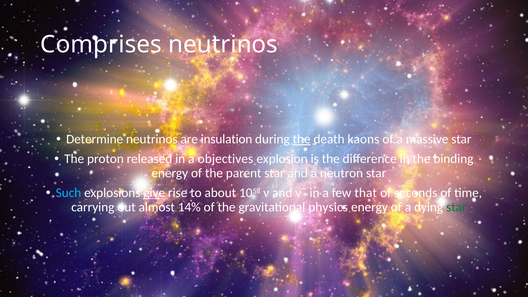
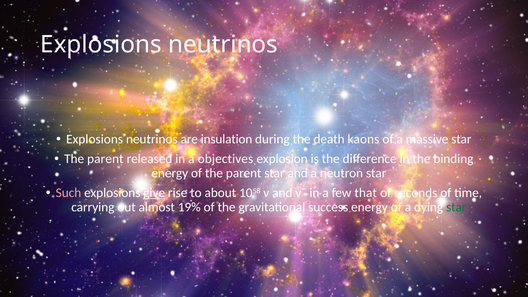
Comprises: Comprises -> Explosions (101, 44)
Determine: Determine -> Explosions (95, 139)
the underline: present -> none (302, 139)
proton: proton -> parent (105, 159)
Such colour: light blue -> pink (68, 193)
14%: 14% -> 19% (189, 207)
physics: physics -> success (328, 207)
